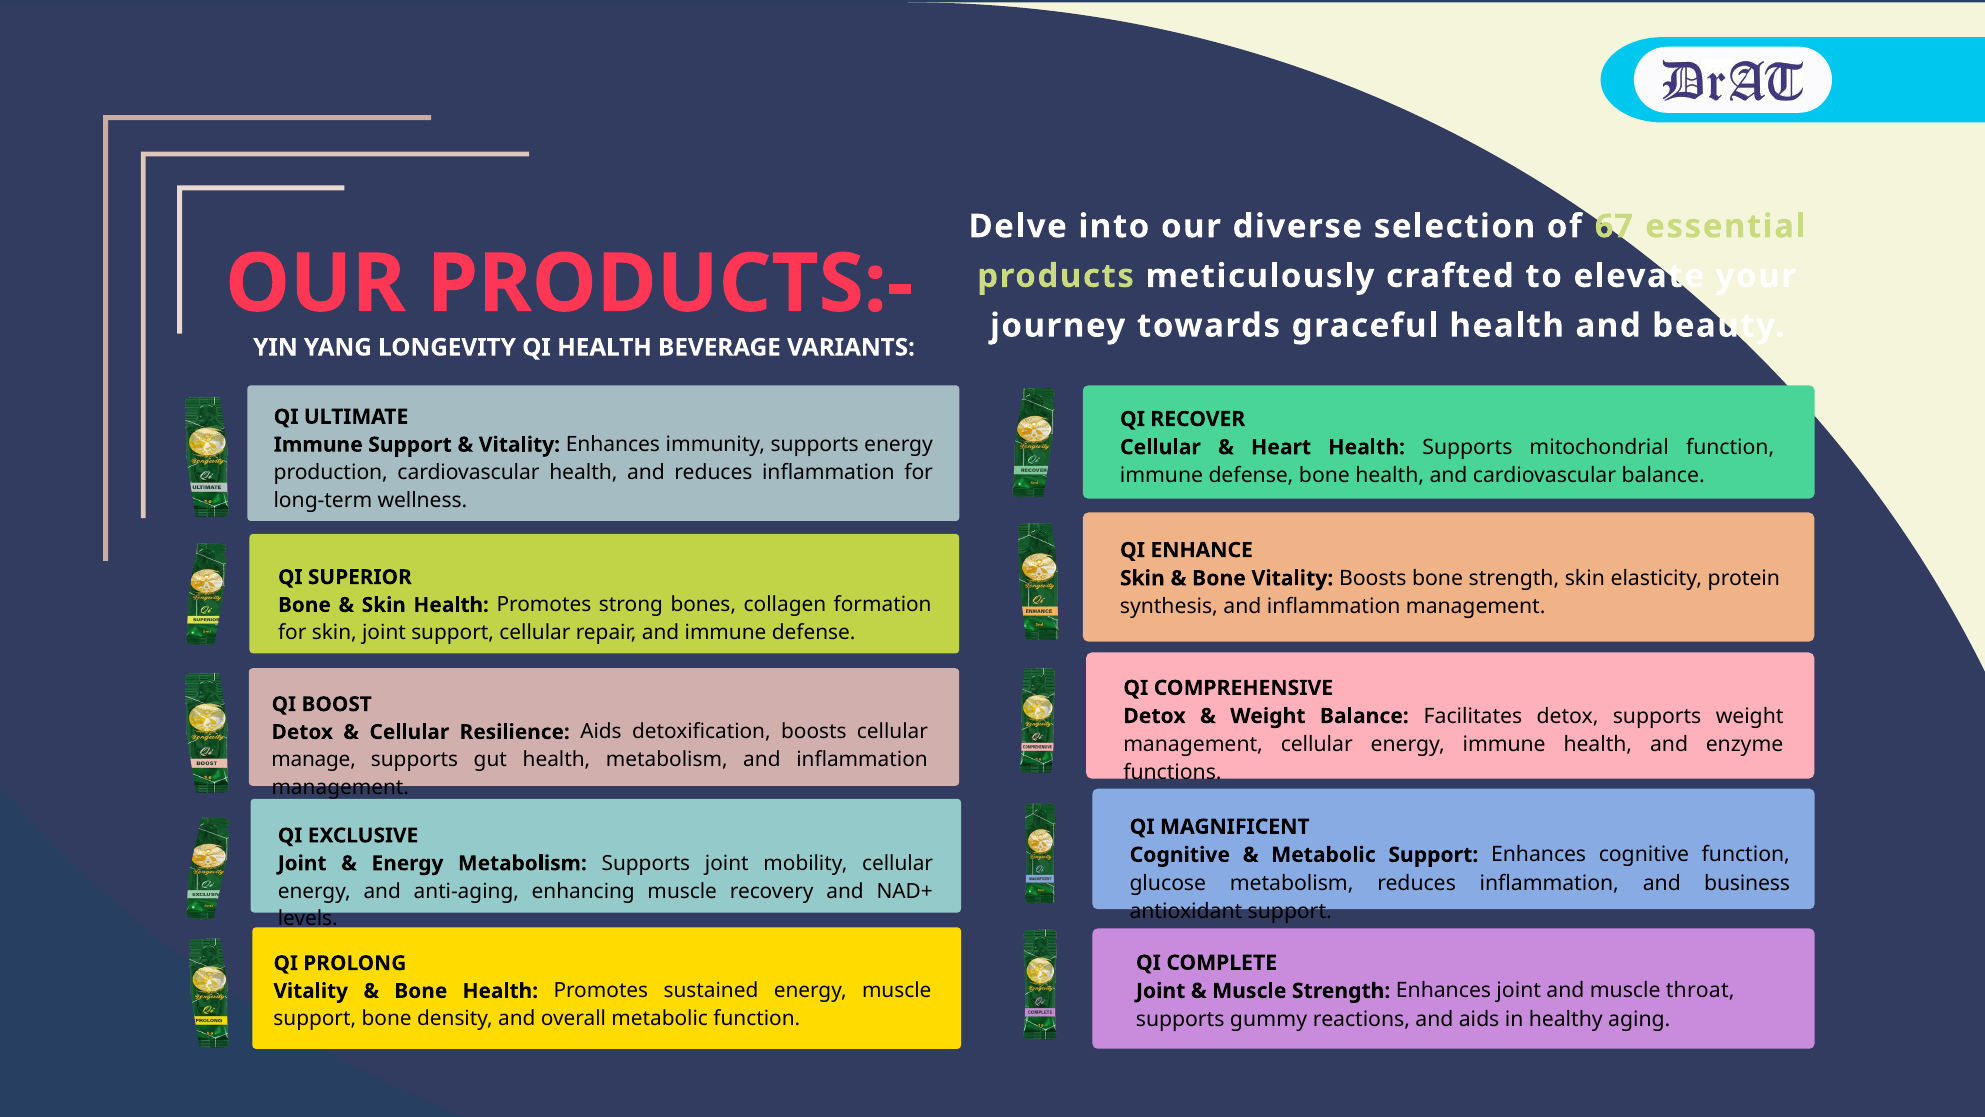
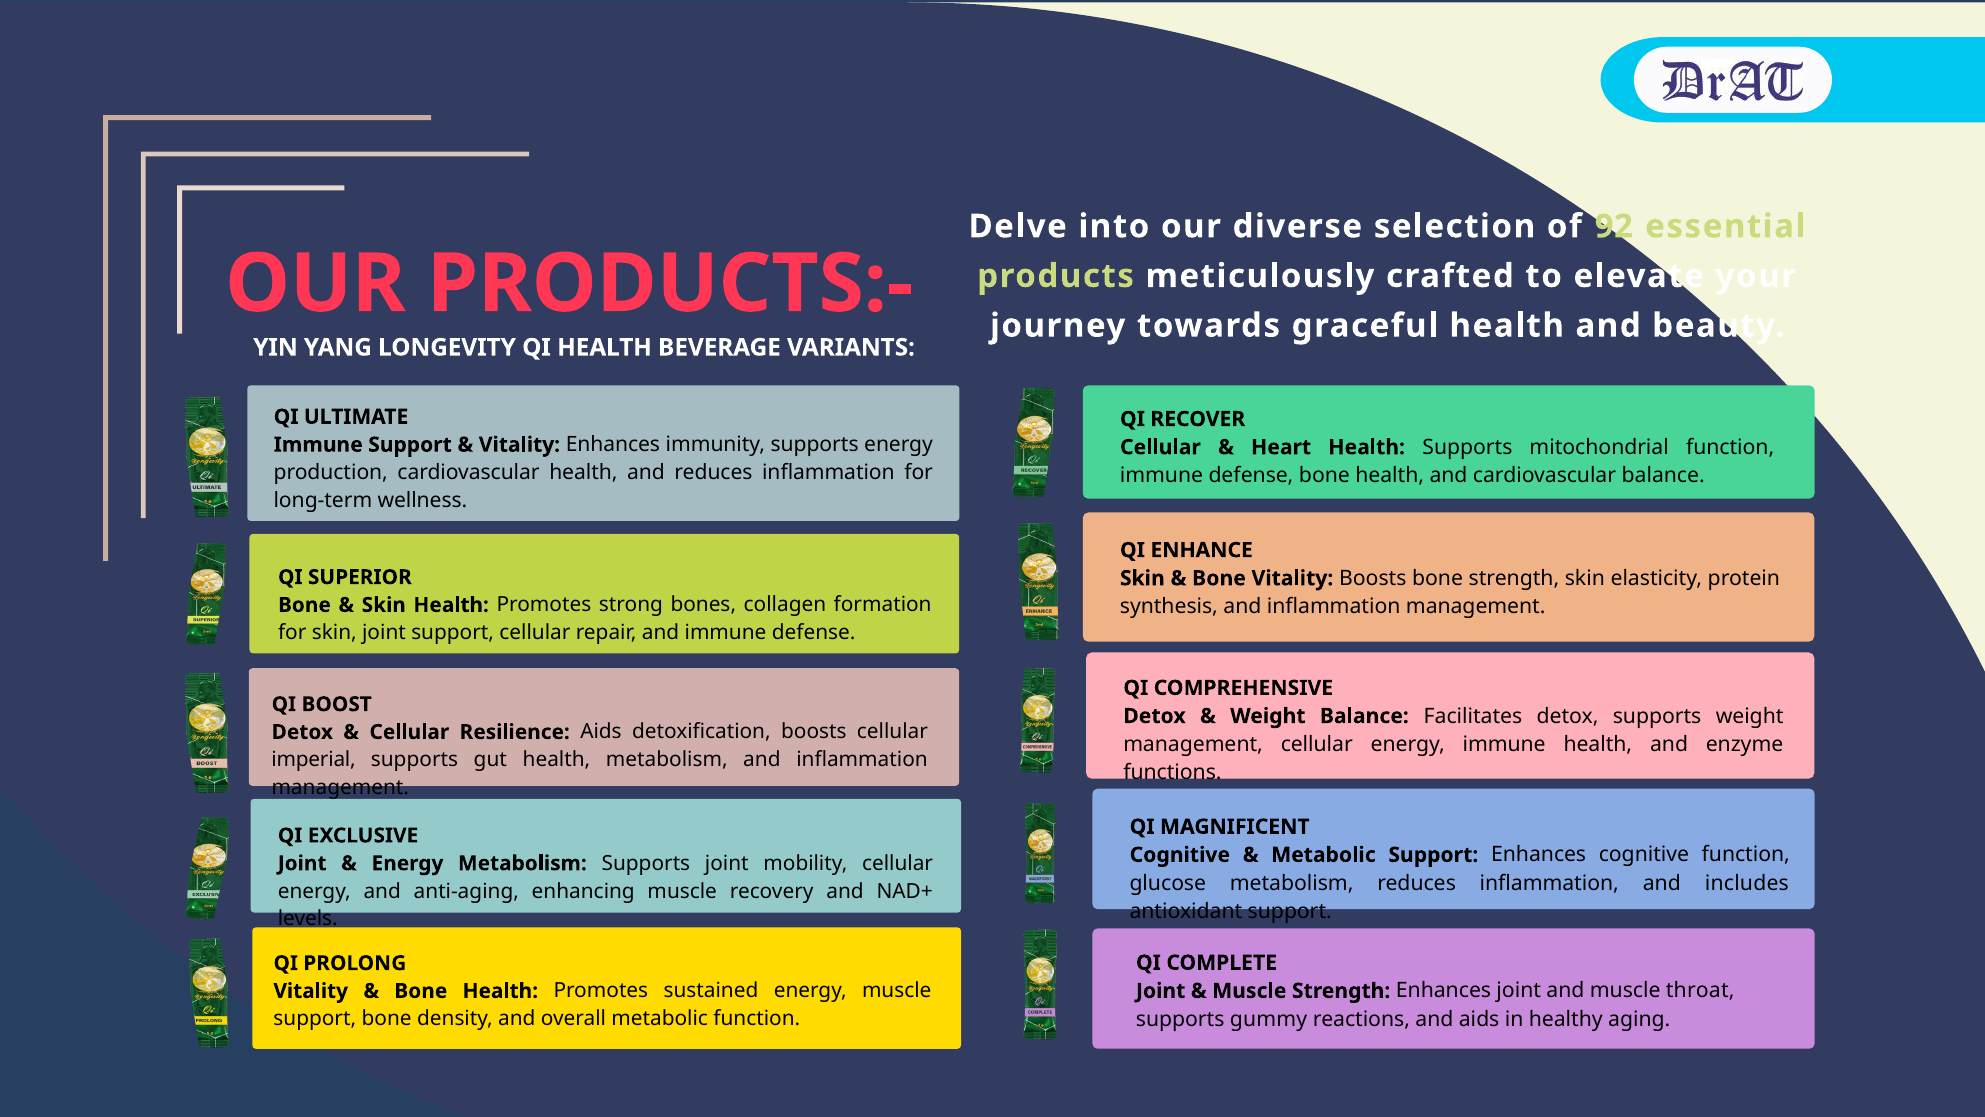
67: 67 -> 92 (1614, 226)
manage: manage -> imperial (314, 760)
business: business -> includes (1747, 883)
